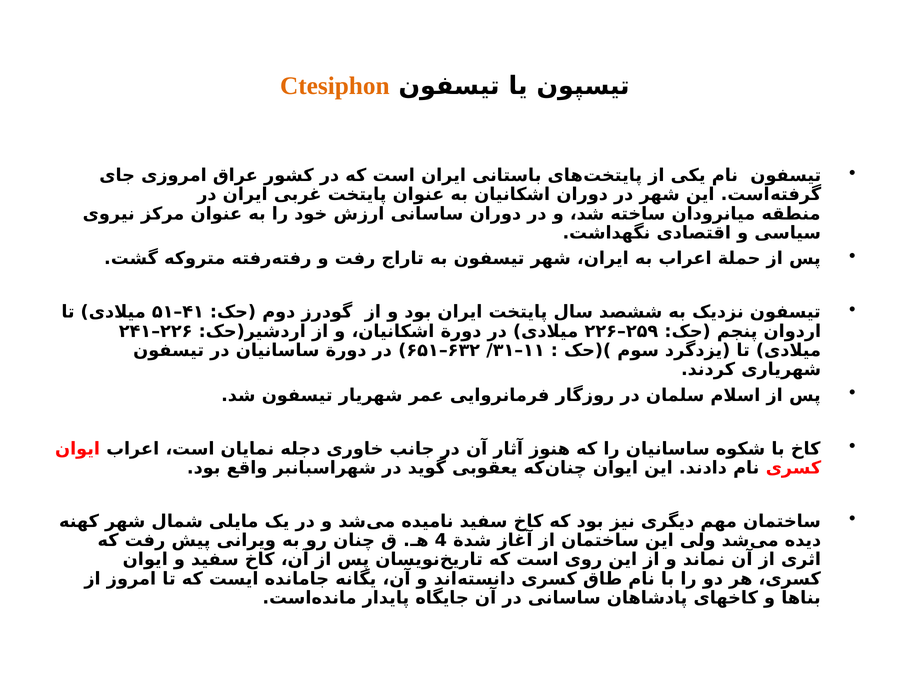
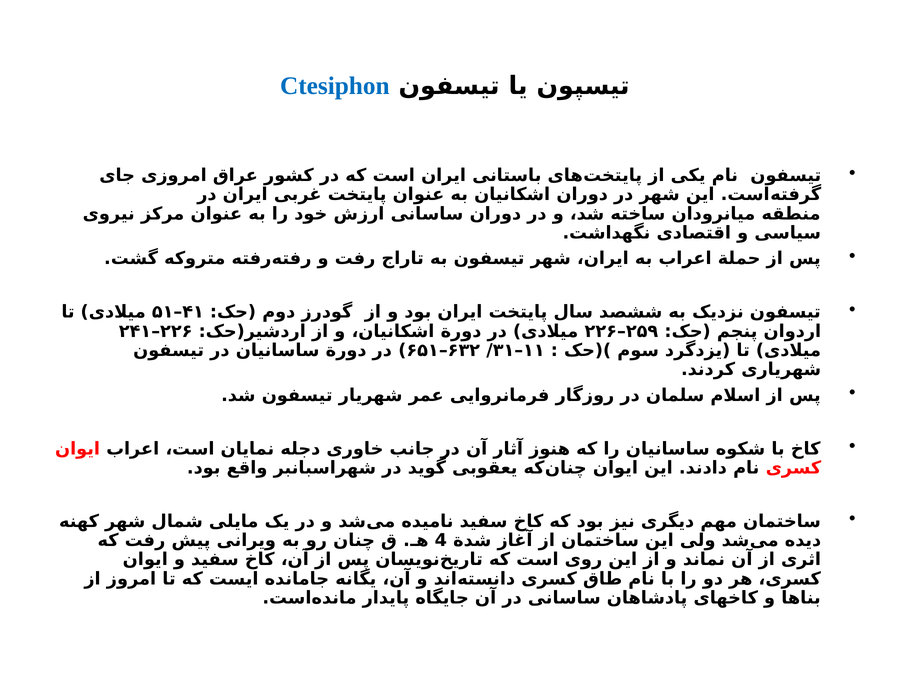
Ctesiphon colour: orange -> blue (335, 86)
